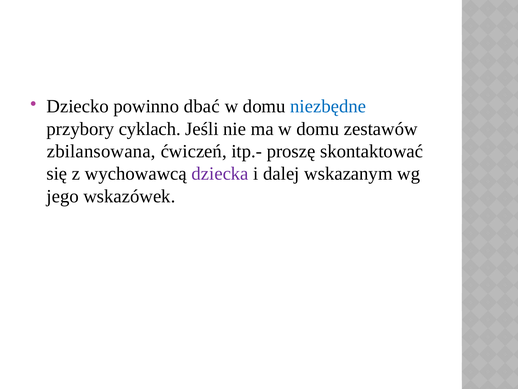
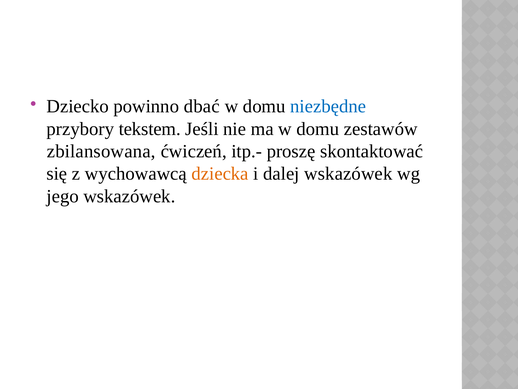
cyklach: cyklach -> tekstem (150, 129)
dziecka colour: purple -> orange (220, 174)
dalej wskazanym: wskazanym -> wskazówek (348, 174)
